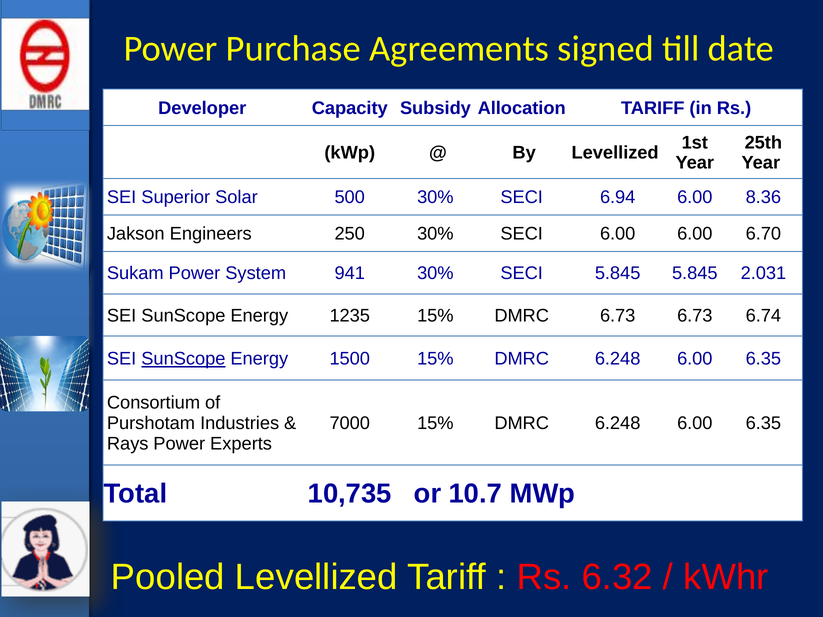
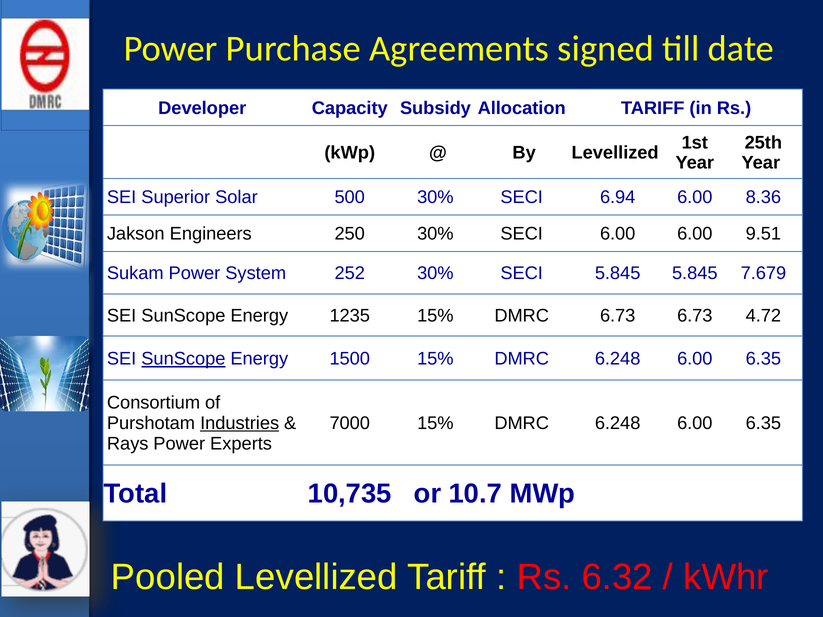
6.70: 6.70 -> 9.51 (763, 234)
941: 941 -> 252 (350, 274)
2.031: 2.031 -> 7.679 (763, 274)
6.74: 6.74 -> 4.72 (763, 316)
Industries underline: none -> present (240, 423)
